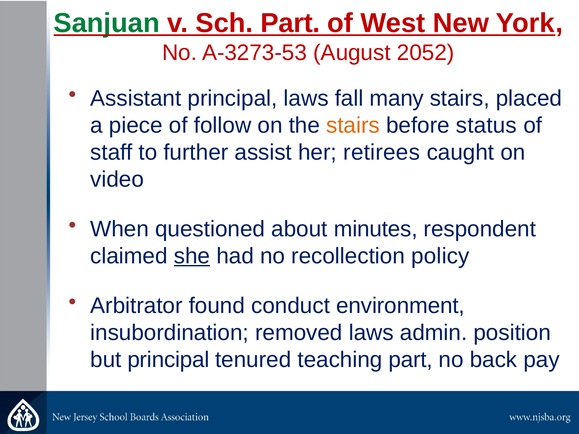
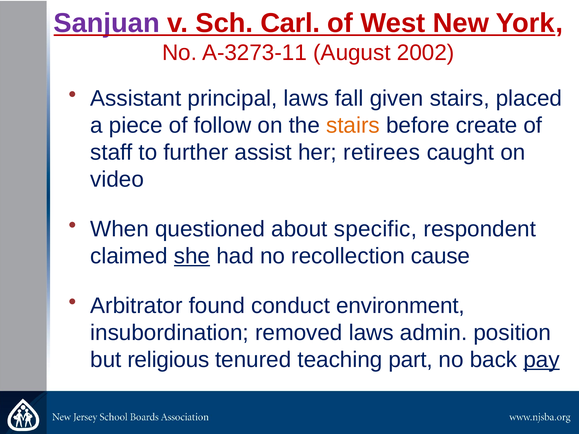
Sanjuan colour: green -> purple (107, 23)
Sch Part: Part -> Carl (290, 23)
A-3273-53: A-3273-53 -> A-3273-11 (255, 53)
2052: 2052 -> 2002 (426, 53)
many: many -> given (397, 99)
status: status -> create (487, 126)
minutes: minutes -> specific (375, 229)
policy: policy -> cause (441, 256)
but principal: principal -> religious (168, 360)
pay underline: none -> present (542, 360)
